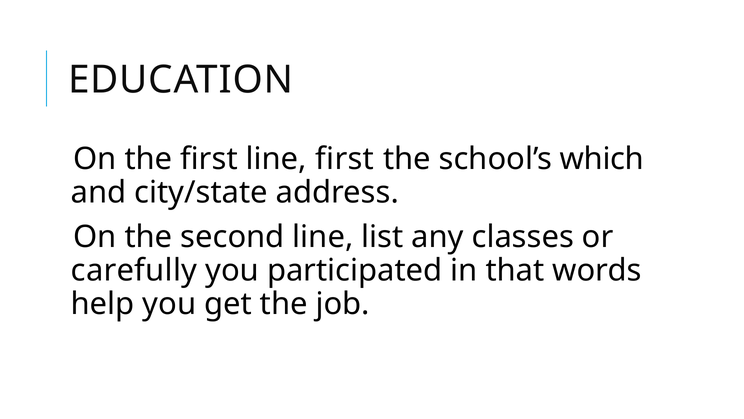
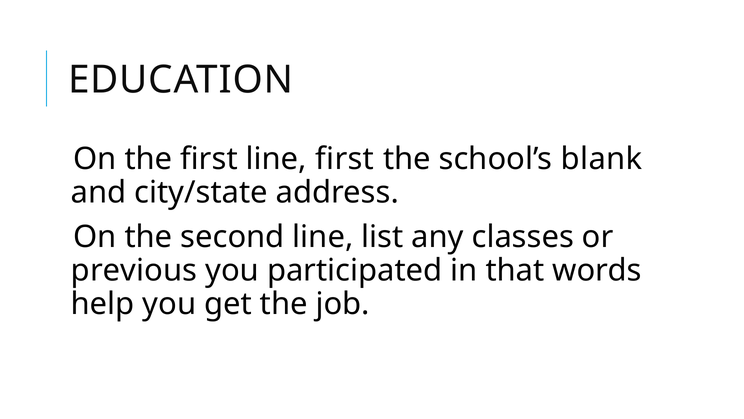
which: which -> blank (602, 159)
carefully: carefully -> previous (134, 270)
